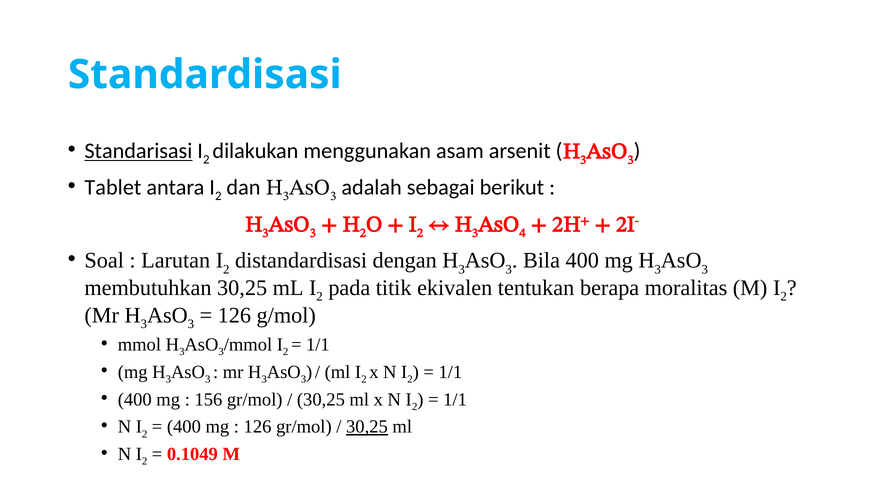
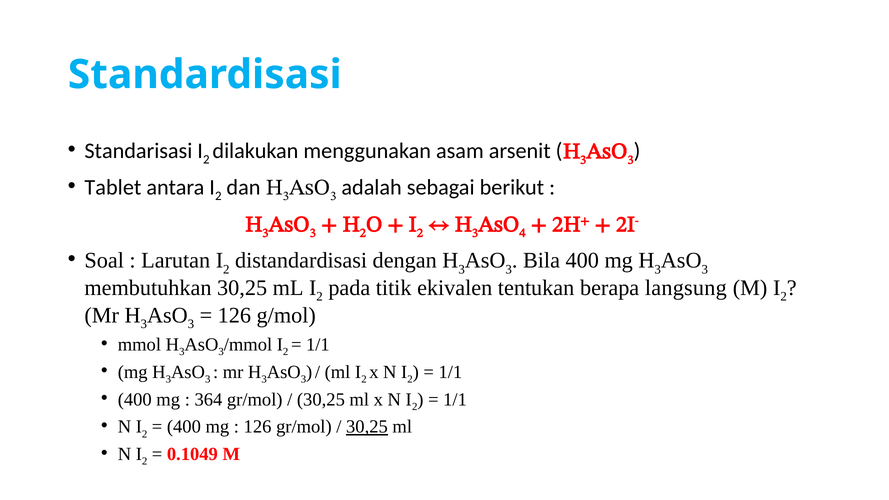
Standarisasi underline: present -> none (138, 151)
moralitas: moralitas -> langsung (686, 288)
156: 156 -> 364 (208, 399)
